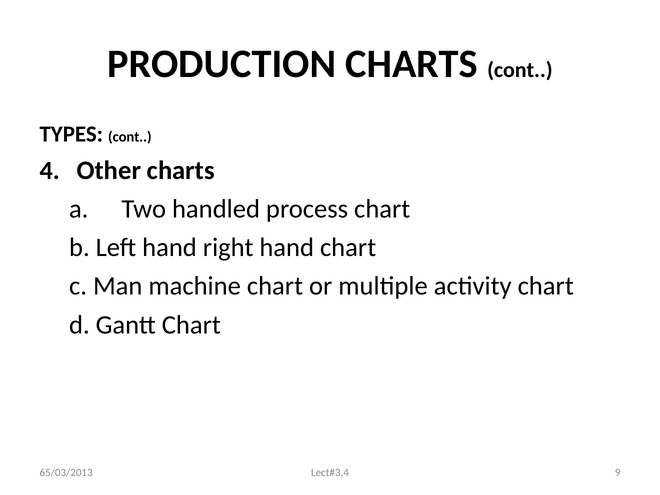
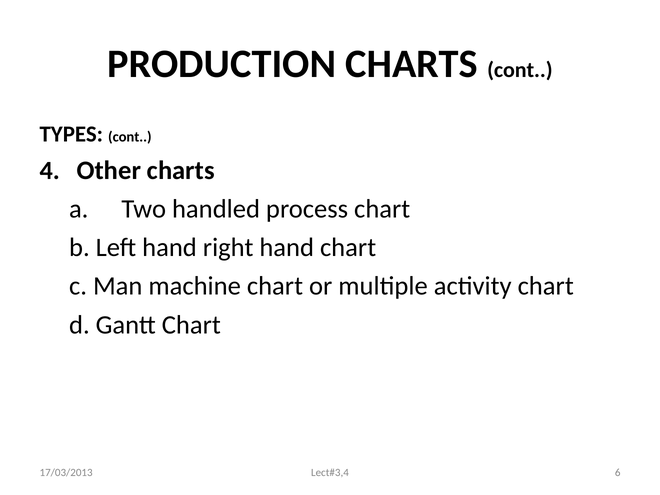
9: 9 -> 6 (618, 473)
65/03/2013: 65/03/2013 -> 17/03/2013 (66, 473)
